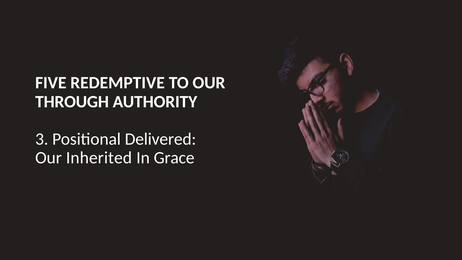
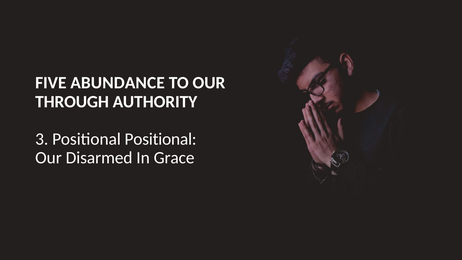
REDEMPTIVE: REDEMPTIVE -> ABUNDANCE (118, 83)
Positional Delivered: Delivered -> Positional (161, 139)
Inherited: Inherited -> Disarmed (99, 158)
